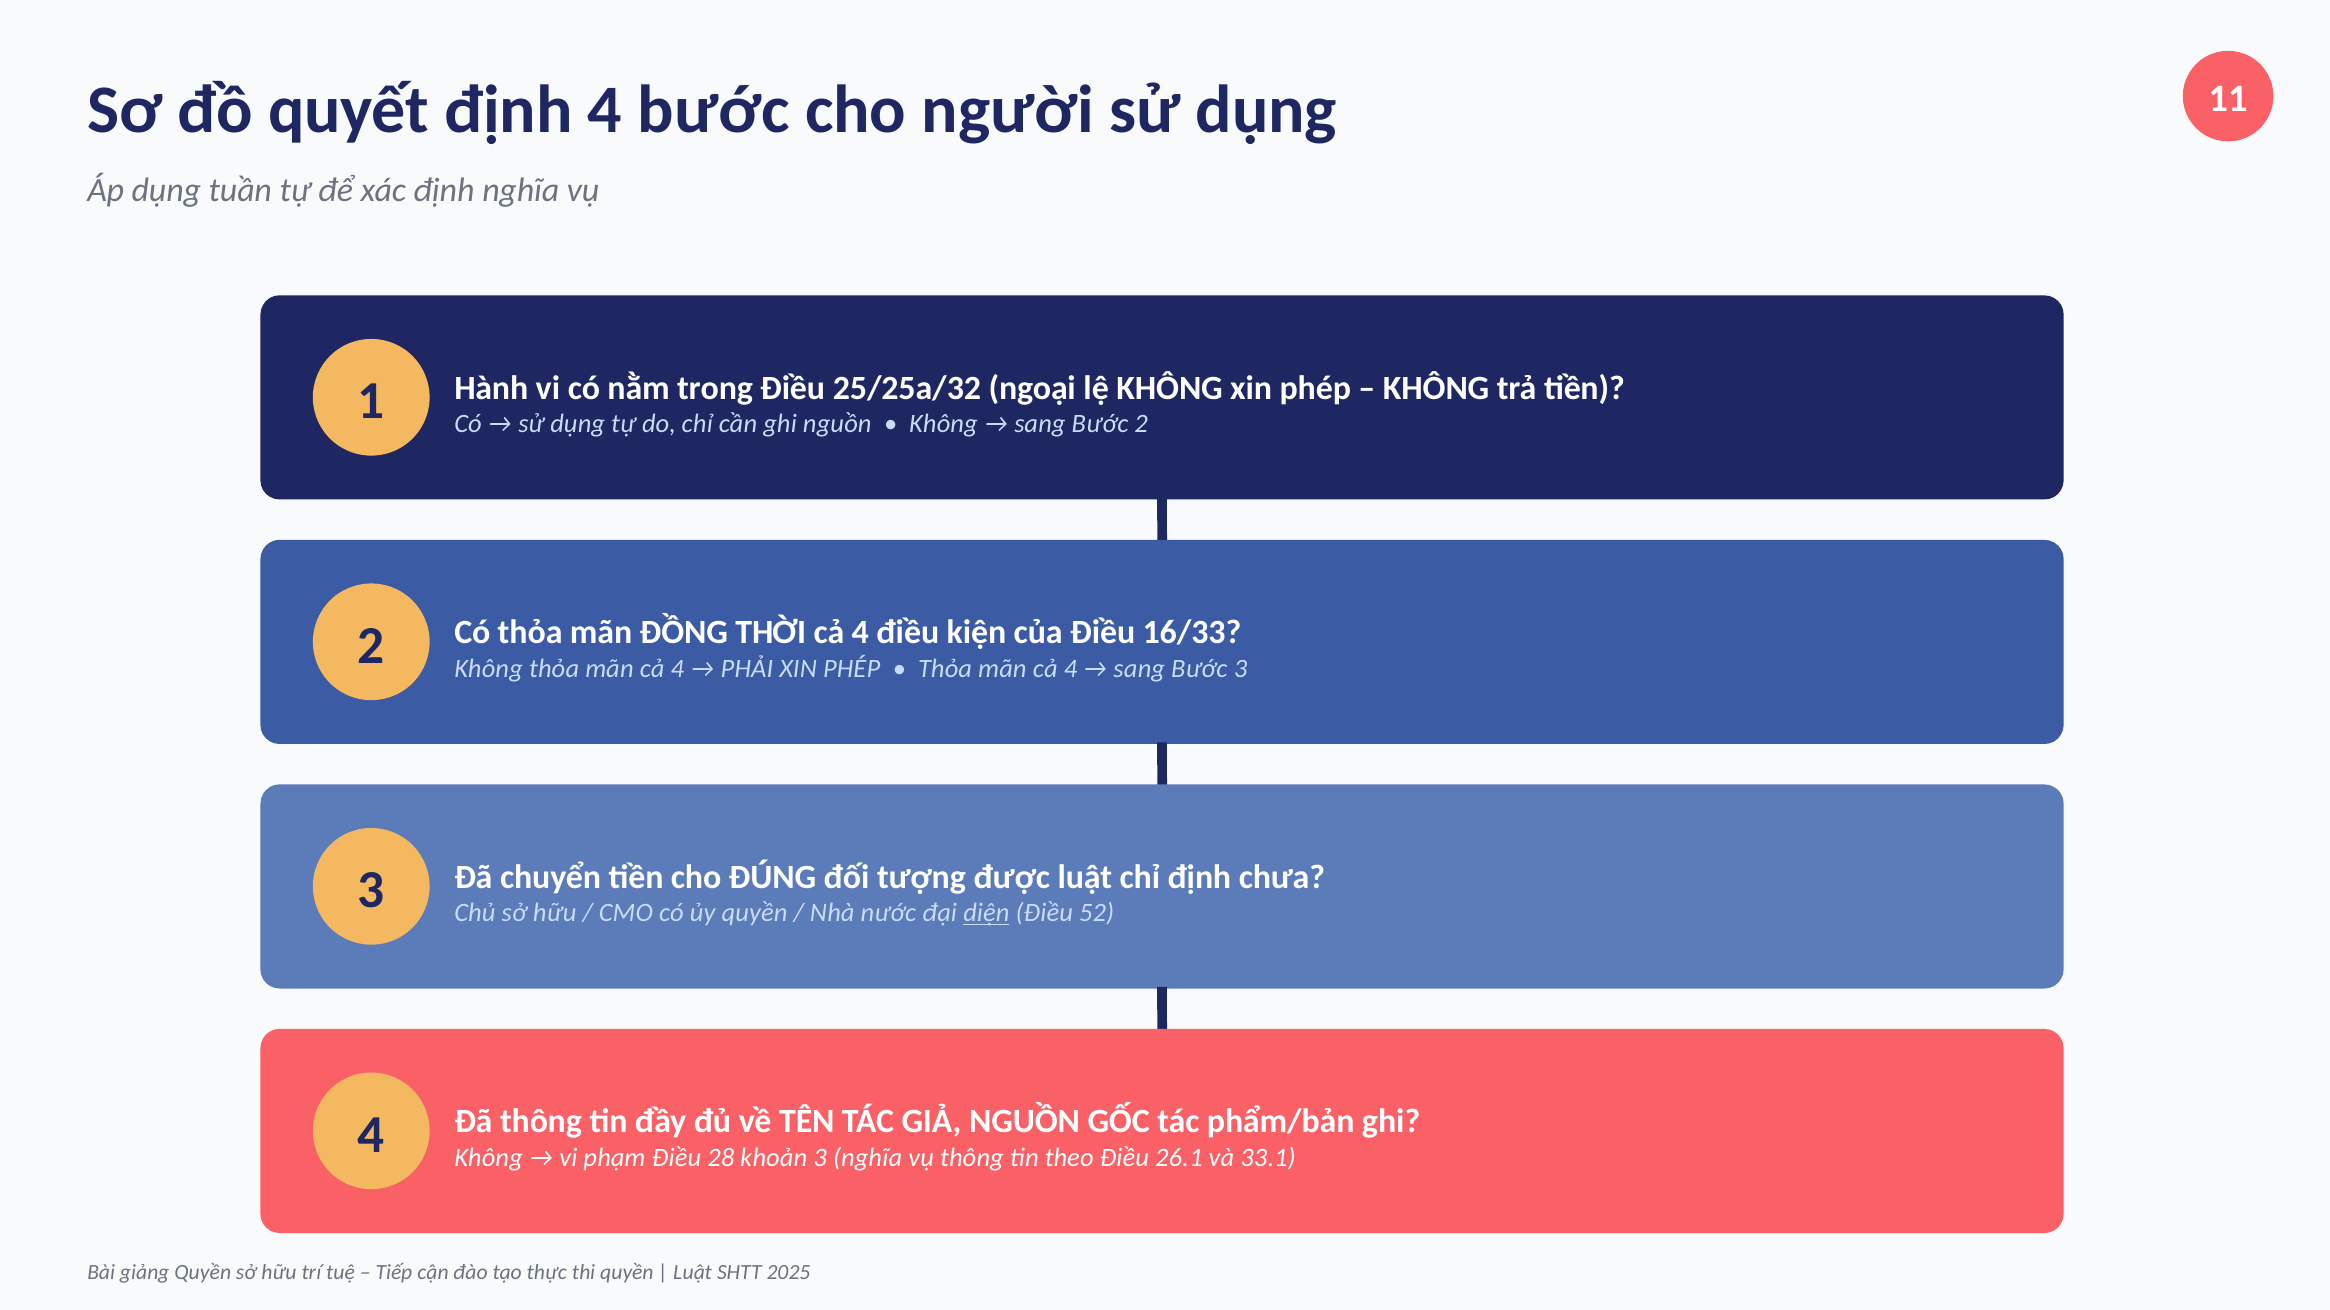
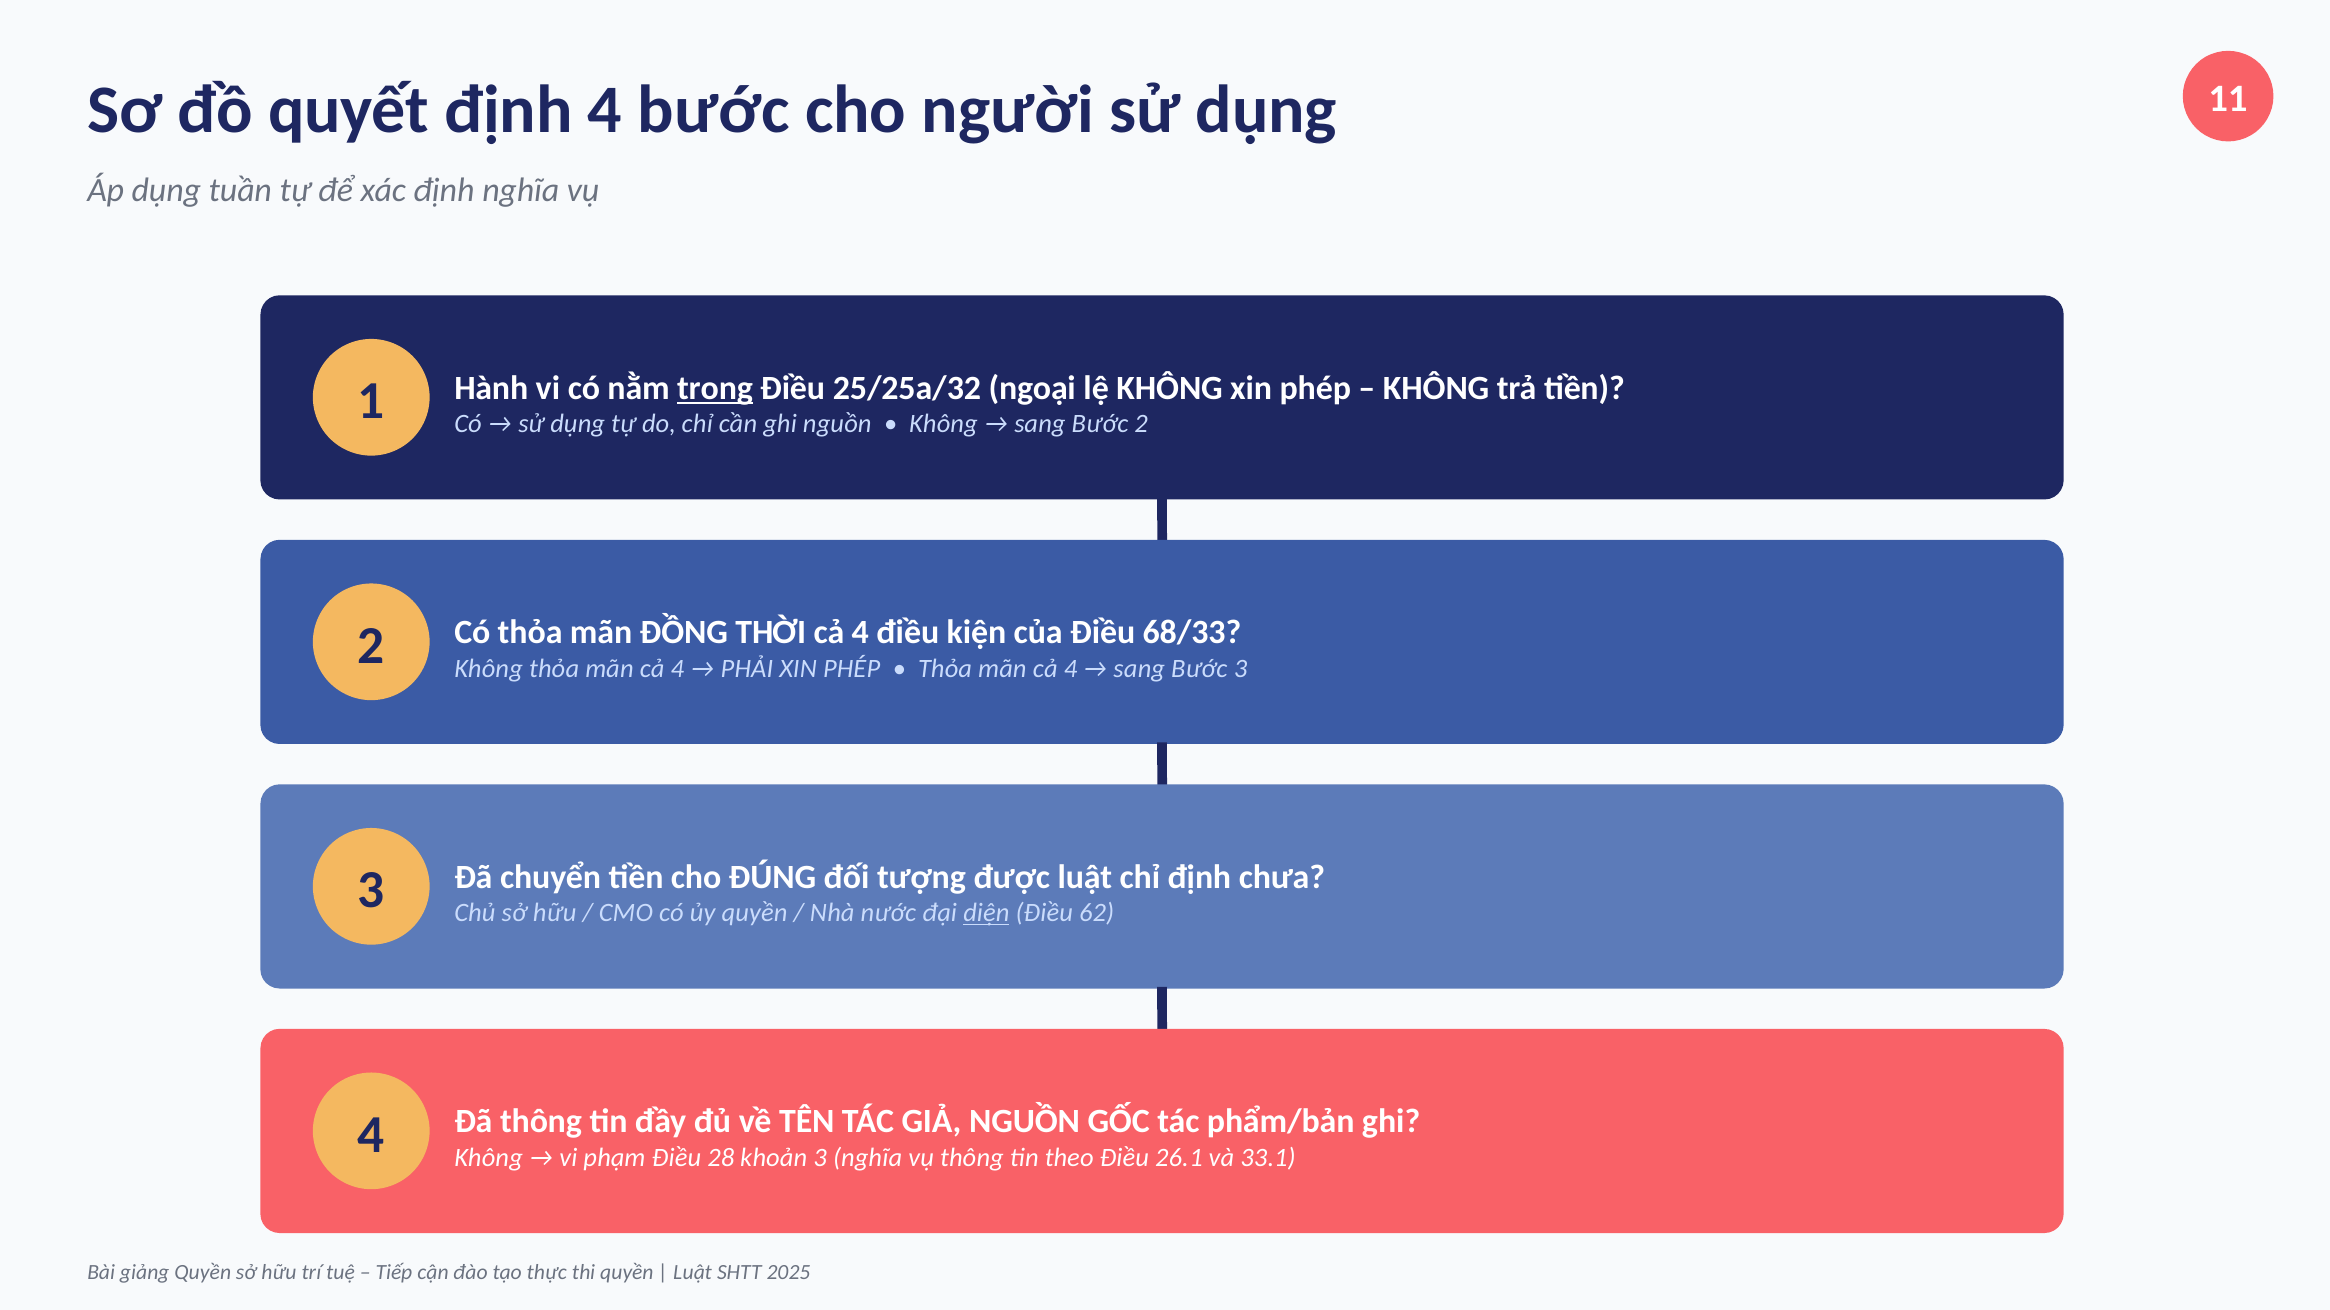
trong underline: none -> present (715, 388)
16/33: 16/33 -> 68/33 (1192, 633)
52: 52 -> 62 (1097, 914)
